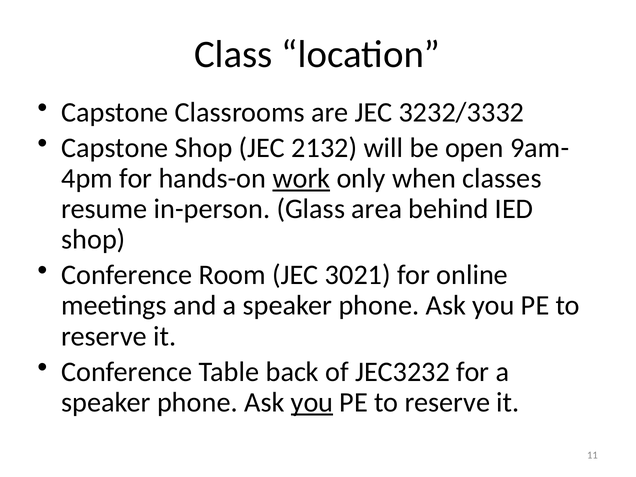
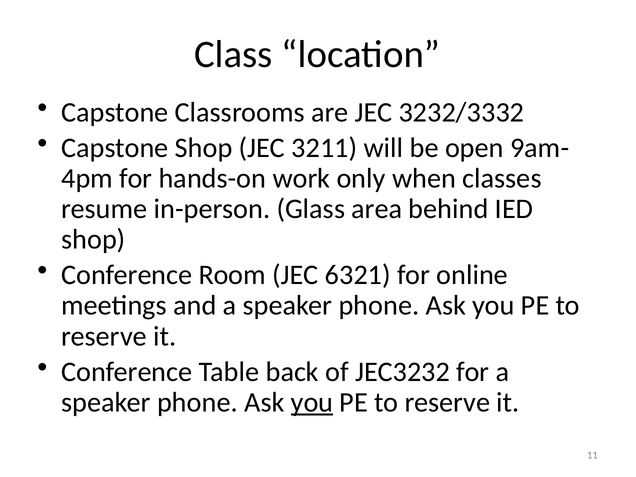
2132: 2132 -> 3211 (324, 148)
work underline: present -> none (301, 178)
3021: 3021 -> 6321 (358, 275)
